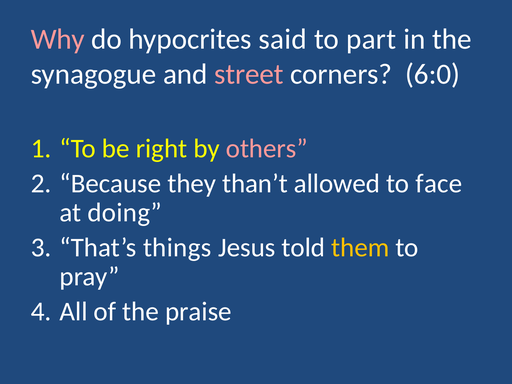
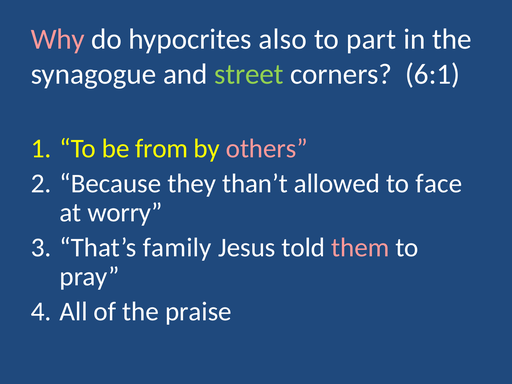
said: said -> also (283, 39)
street colour: pink -> light green (249, 74)
6:0: 6:0 -> 6:1 (433, 74)
right: right -> from (162, 149)
doing: doing -> worry (125, 213)
things: things -> family (177, 247)
them colour: yellow -> pink (360, 247)
